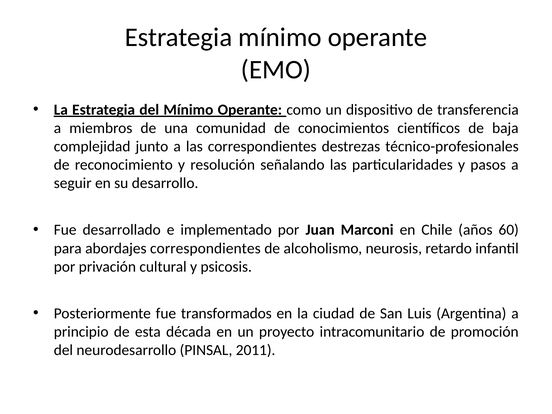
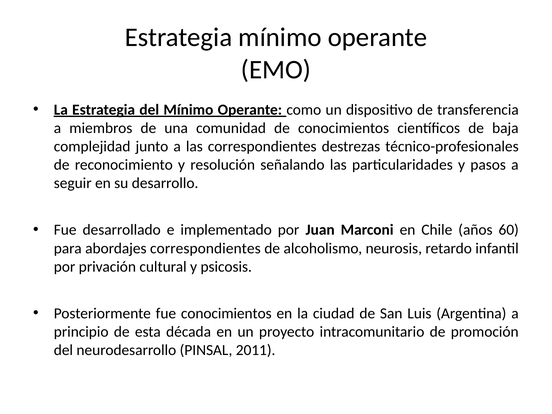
fue transformados: transformados -> conocimientos (226, 313)
